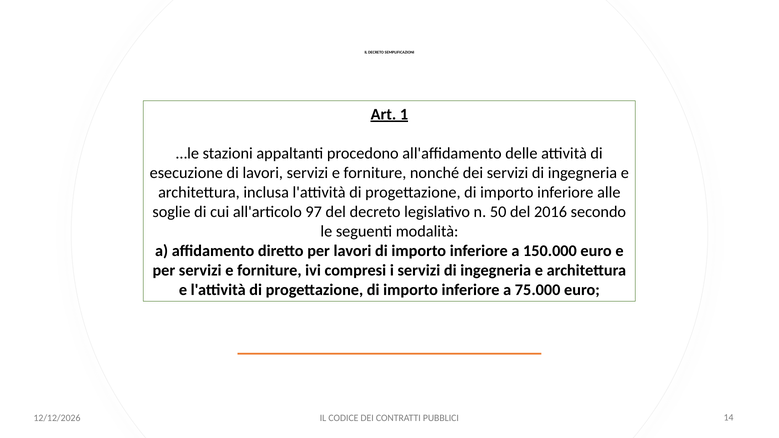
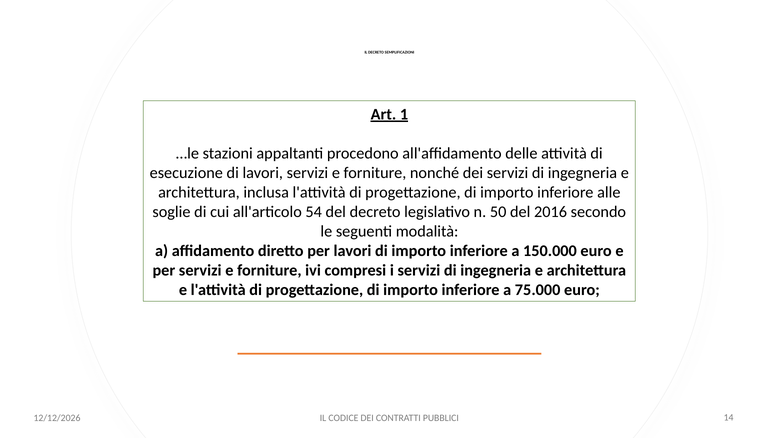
97: 97 -> 54 (314, 212)
